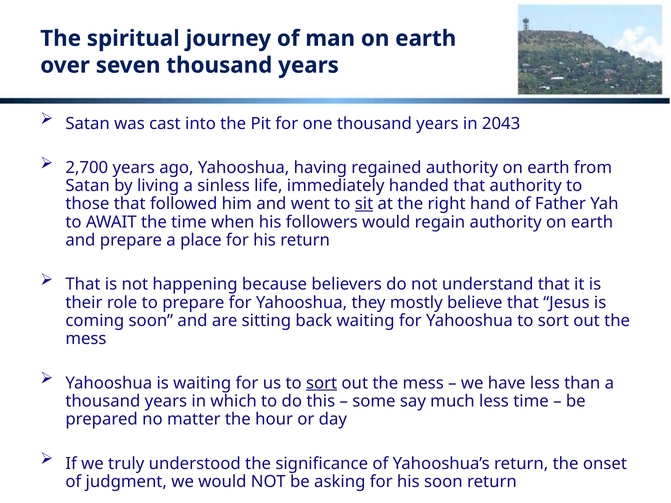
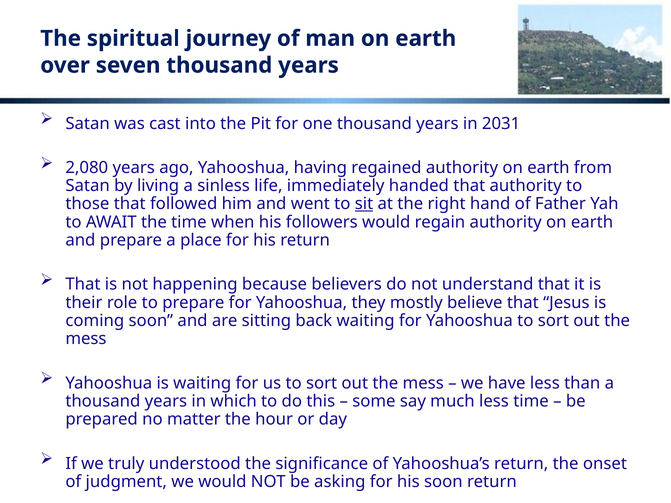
2043: 2043 -> 2031 (501, 124)
2,700: 2,700 -> 2,080 (87, 168)
sort underline: present -> none (322, 383)
